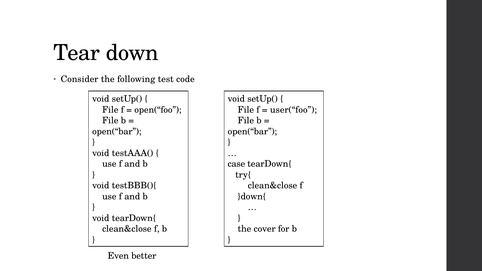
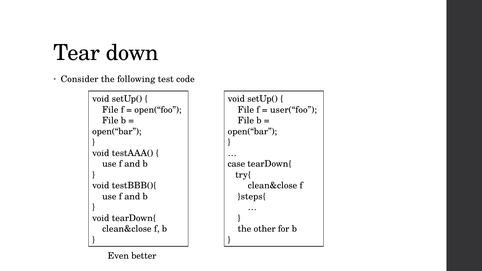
}down{: }down{ -> }steps{ (252, 196)
cover: cover -> other (265, 229)
